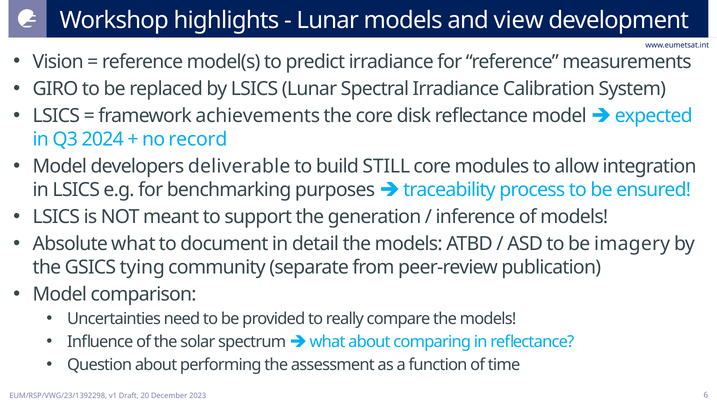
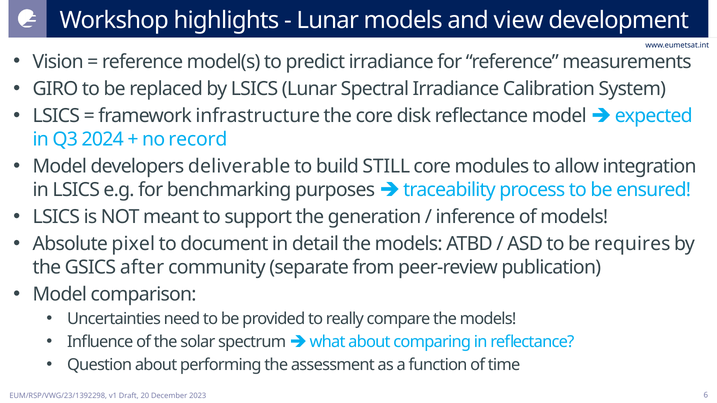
achievements: achievements -> infrastructure (258, 116)
Absolute what: what -> pixel (133, 244)
imagery: imagery -> requires (632, 244)
tying: tying -> after (142, 267)
